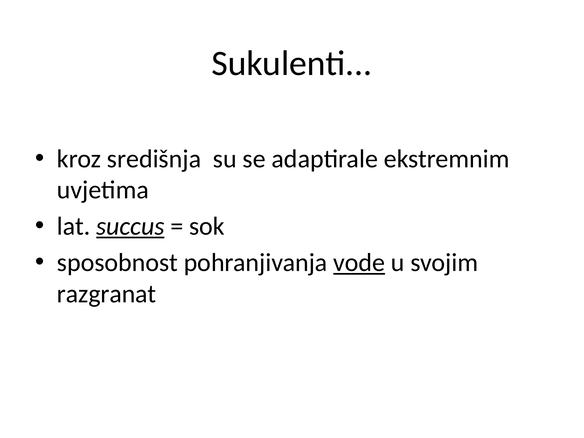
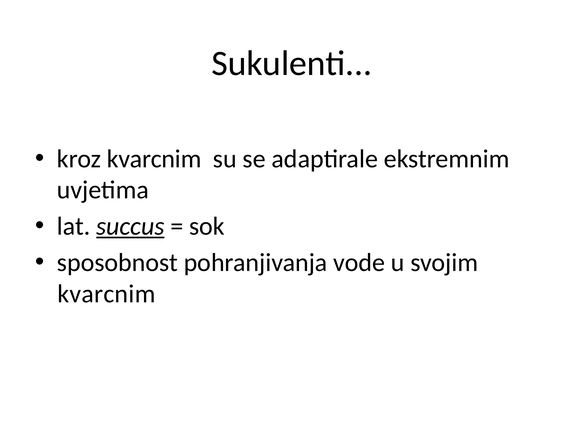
kroz središnja: središnja -> kvarcnim (154, 159)
vode underline: present -> none (359, 263)
razgranat: razgranat -> kvarcnim (106, 294)
